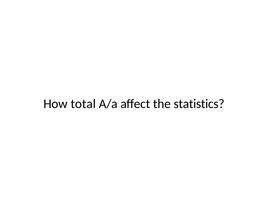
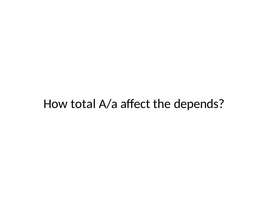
statistics: statistics -> depends (199, 104)
